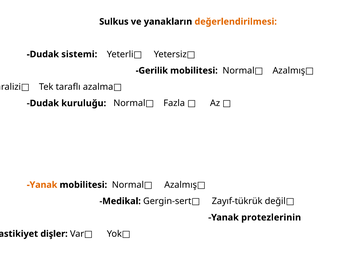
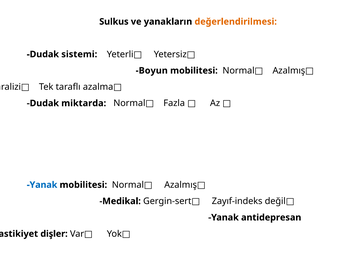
Gerilik: Gerilik -> Boyun (152, 71)
kuruluğu: kuruluğu -> miktarda (84, 103)
Yanak colour: orange -> blue (42, 185)
Zayıf-tükrük: Zayıf-tükrük -> Zayıf-indeks (237, 201)
protezlerinin: protezlerinin -> antidepresan (271, 218)
